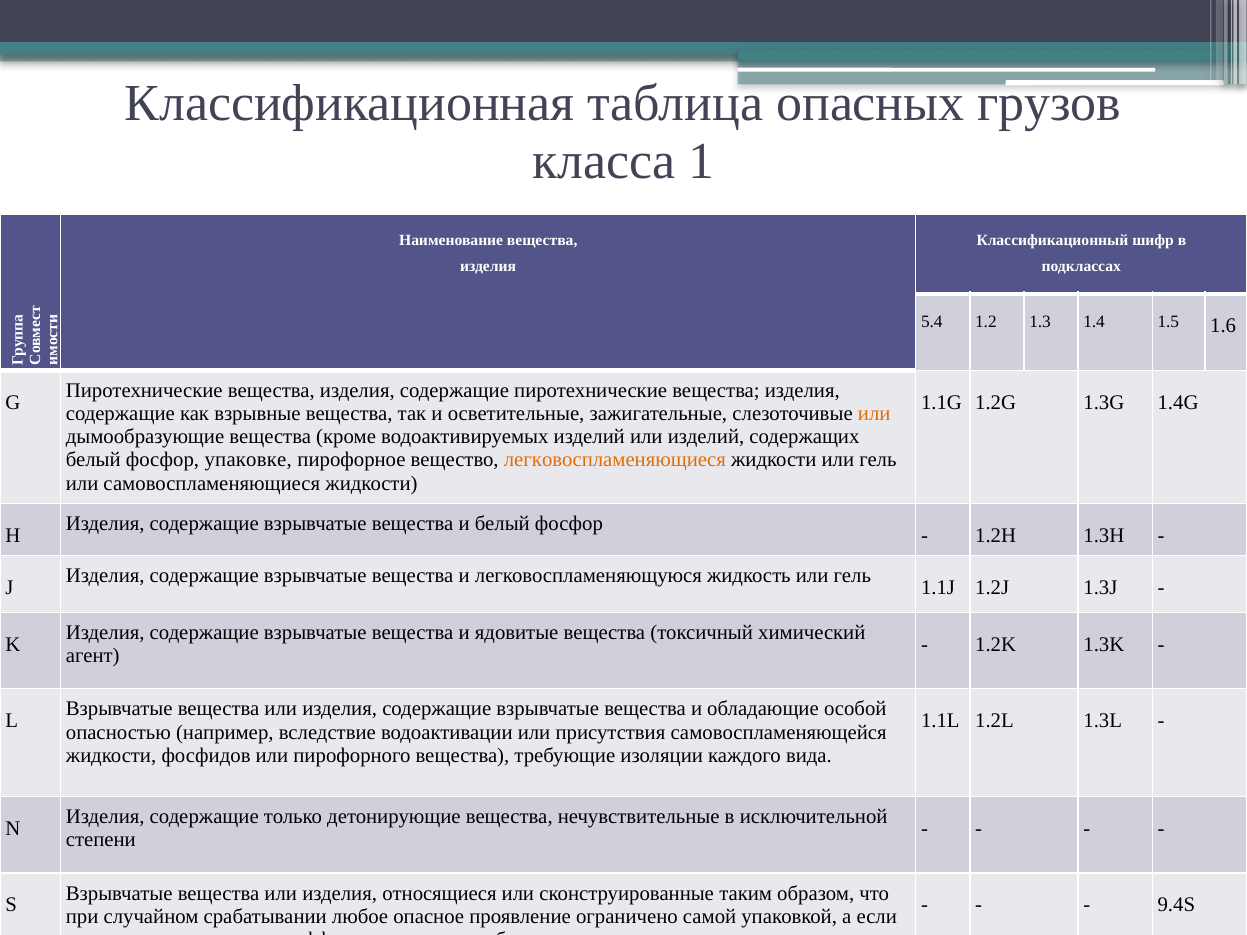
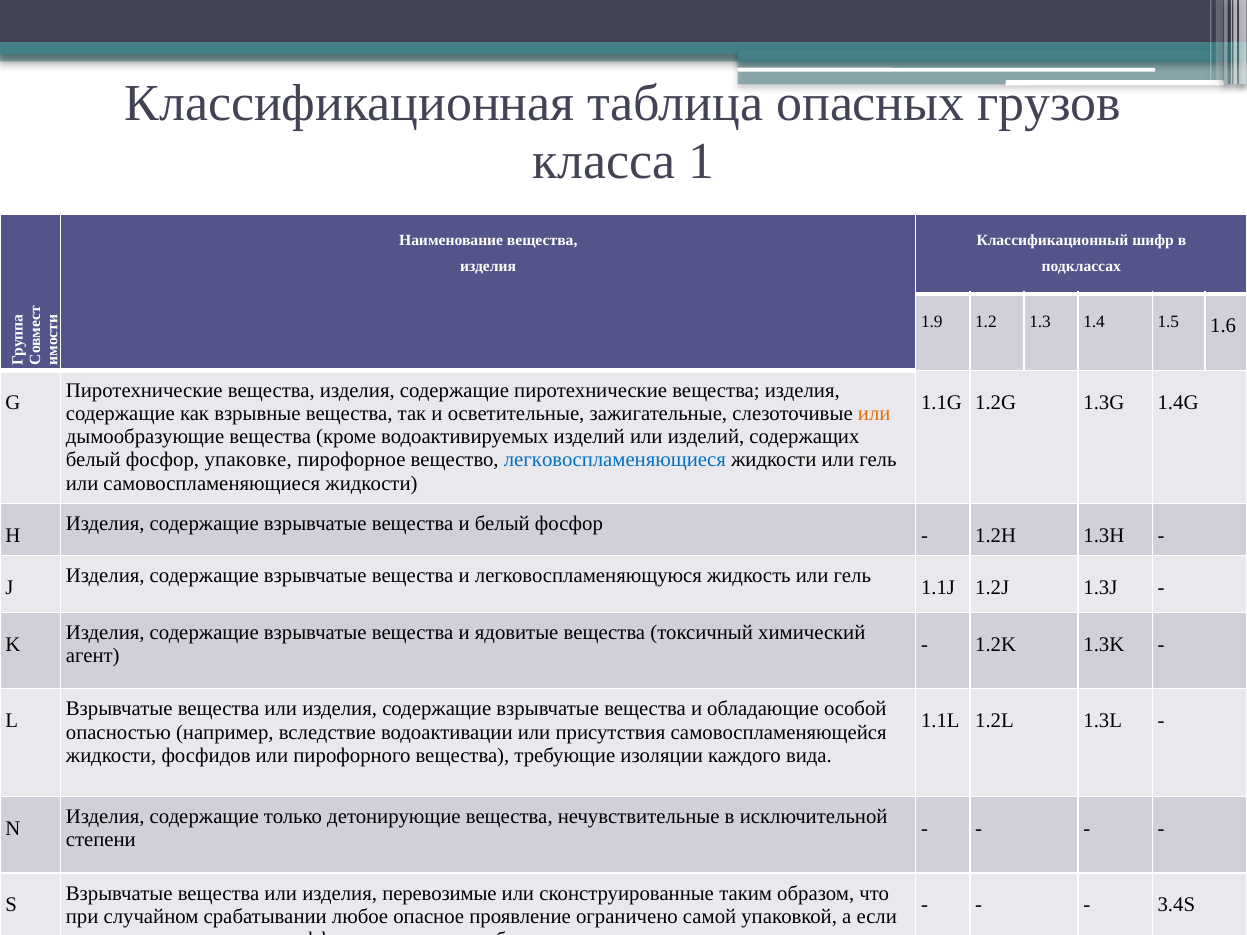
5.4: 5.4 -> 1.9 (932, 322)
легковоспламеняющиеся colour: orange -> blue (615, 460)
относящиеся: относящиеся -> перевозимые (439, 893)
9.4S: 9.4S -> 3.4S (1176, 905)
